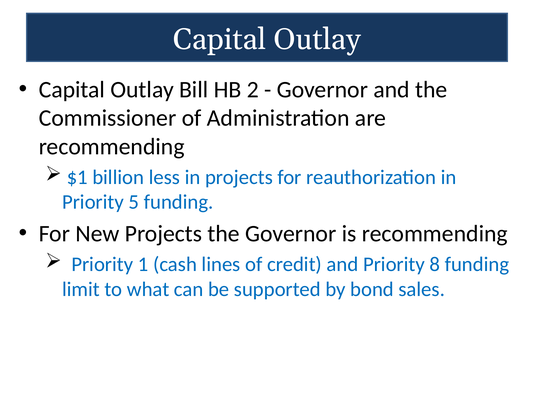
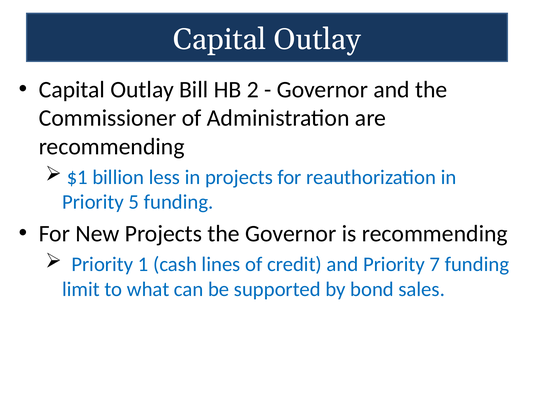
8: 8 -> 7 (435, 265)
